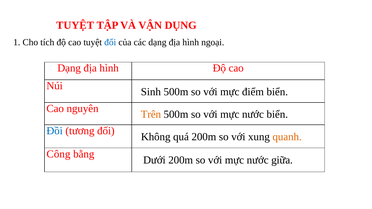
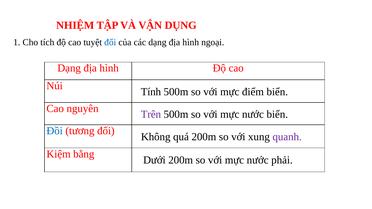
TUYỆT: TUYỆT -> NHIỆM (75, 25)
Sinh: Sinh -> Tính (151, 92)
Trên colour: orange -> purple (151, 114)
quanh colour: orange -> purple (287, 137)
Công: Công -> Kiệm (59, 154)
giữa: giữa -> phải (282, 160)
